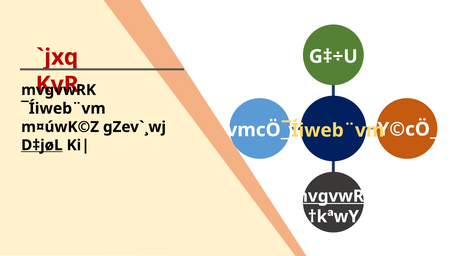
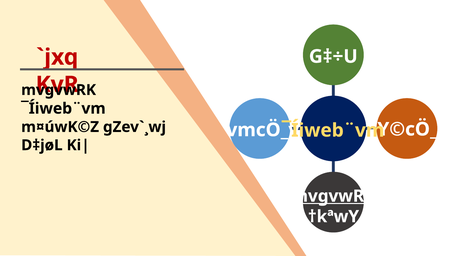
D‡jøL underline: present -> none (42, 145)
